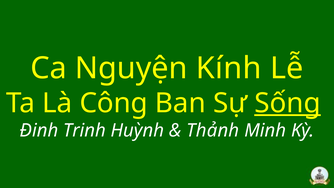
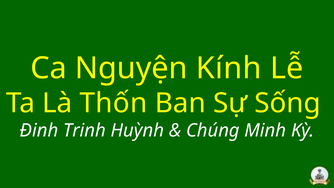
Công: Công -> Thốn (113, 103)
Sống underline: present -> none (287, 103)
Thảnh: Thảnh -> Chúng (213, 130)
